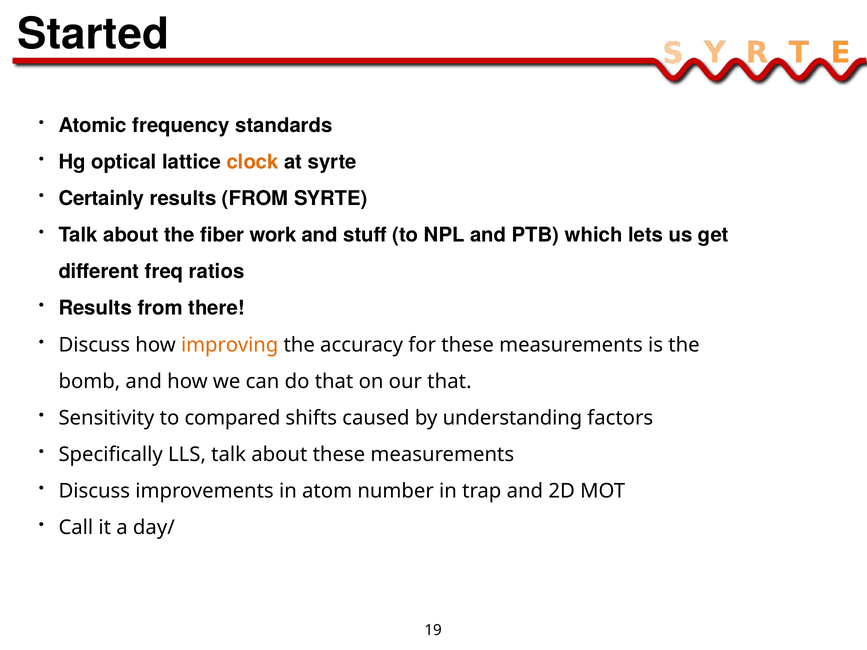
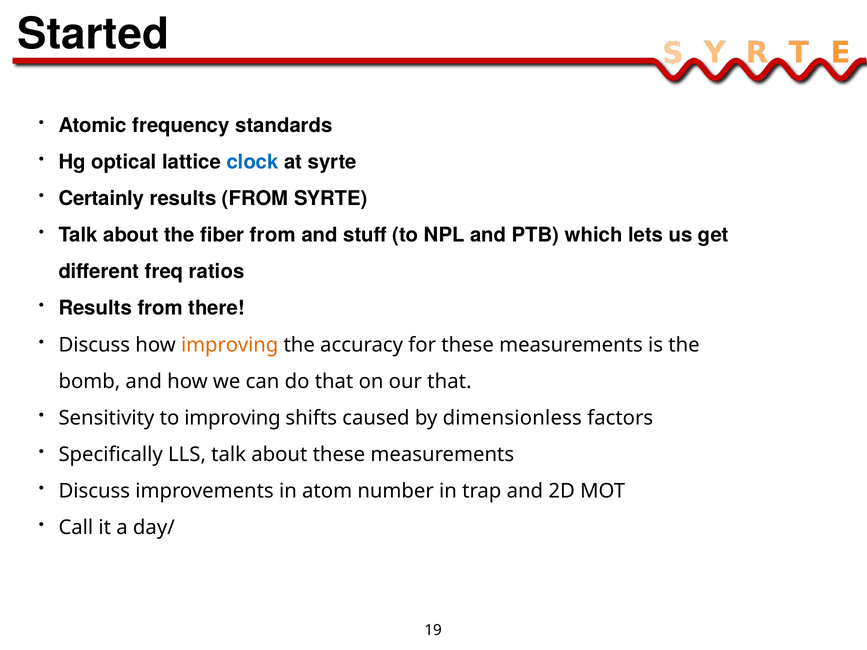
clock colour: orange -> blue (253, 162)
fiber work: work -> from (273, 235)
to compared: compared -> improving (232, 418)
understanding: understanding -> dimensionless (512, 418)
